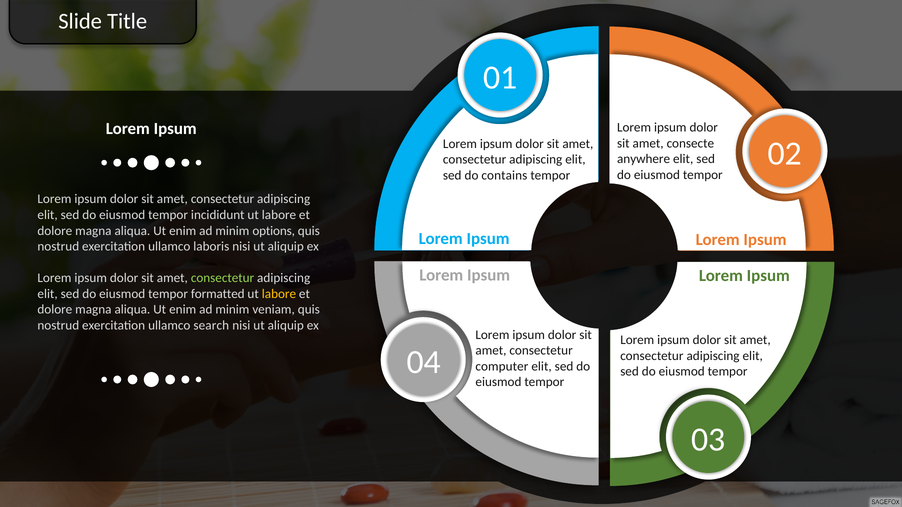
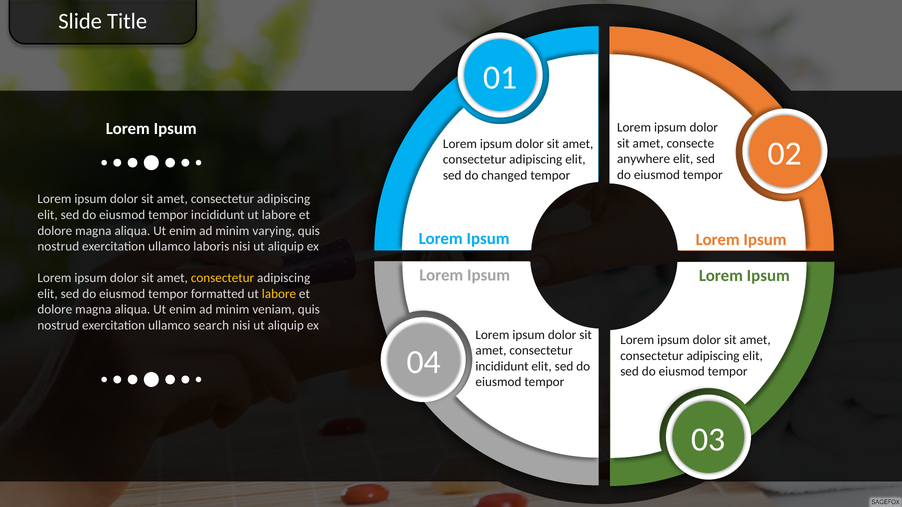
contains: contains -> changed (504, 175)
options: options -> varying (274, 231)
consectetur colour: light green -> yellow (223, 278)
computer: computer -> incididunt (502, 367)
